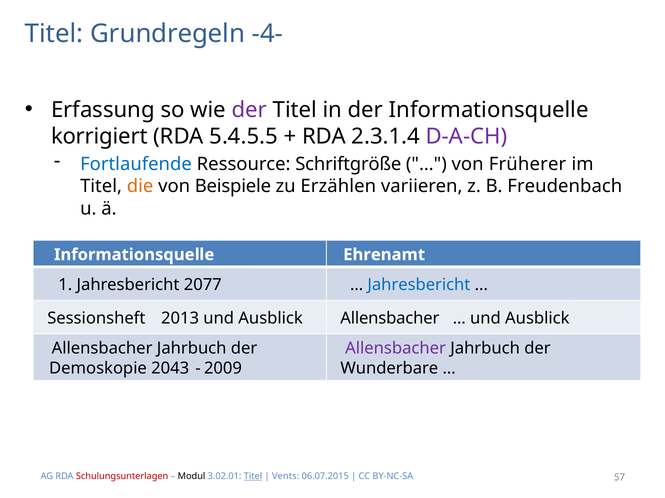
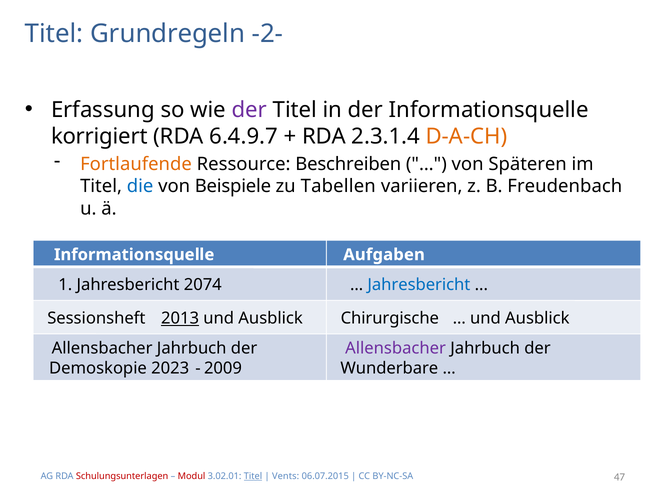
-4-: -4- -> -2- (268, 34)
5.4.5.5: 5.4.5.5 -> 6.4.9.7 (244, 137)
D-A-CH colour: purple -> orange (466, 137)
Fortlaufende colour: blue -> orange (136, 164)
Schriftgröße: Schriftgröße -> Beschreiben (348, 164)
Früherer: Früherer -> Späteren (528, 164)
die colour: orange -> blue (140, 187)
Erzählen: Erzählen -> Tabellen (338, 187)
Ehrenamt: Ehrenamt -> Aufgaben (384, 255)
2077: 2077 -> 2074 (203, 285)
2013 underline: none -> present (180, 319)
Allensbacher: Allensbacher -> Chirurgische (390, 319)
2043: 2043 -> 2023 (170, 369)
Modul colour: black -> red (191, 477)
57: 57 -> 47 (619, 478)
